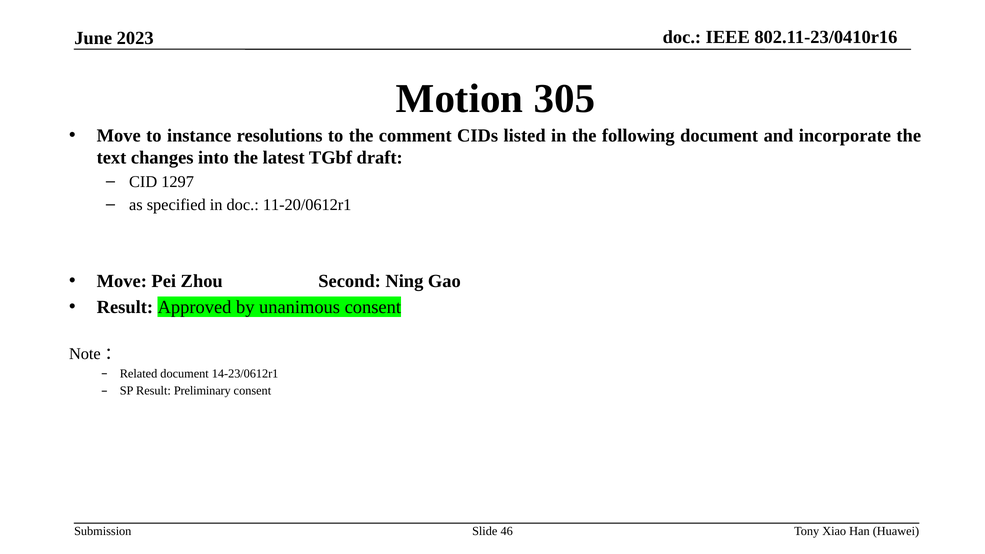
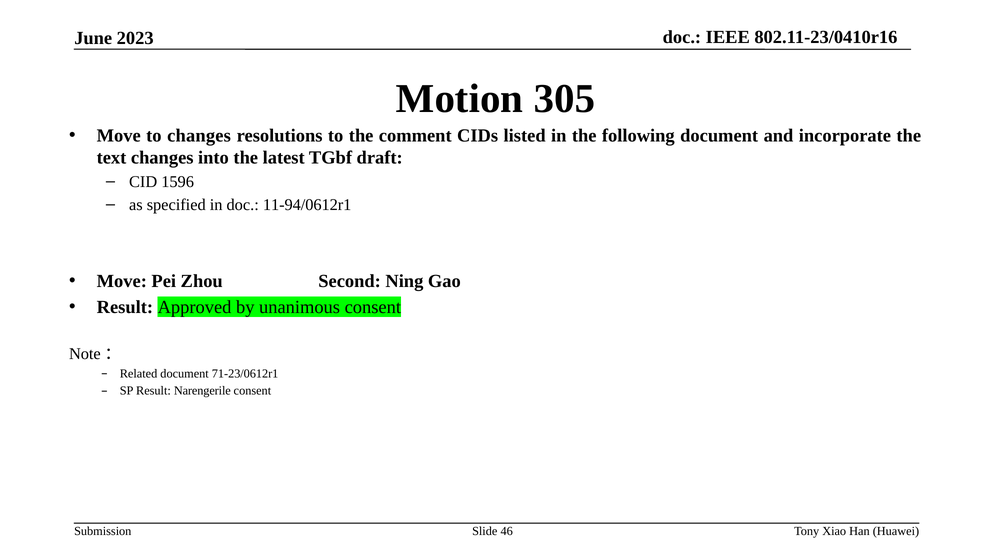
to instance: instance -> changes (199, 136)
1297: 1297 -> 1596 (178, 182)
11-20/0612r1: 11-20/0612r1 -> 11-94/0612r1 (307, 205)
14-23/0612r1: 14-23/0612r1 -> 71-23/0612r1 (245, 374)
Preliminary: Preliminary -> Narengerile (202, 391)
